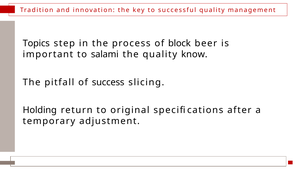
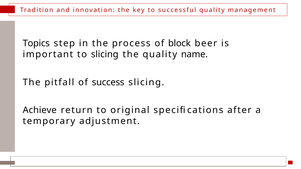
to salami: salami -> slicing (105, 54)
know: know -> name (194, 54)
Holding: Holding -> Achieve (40, 110)
